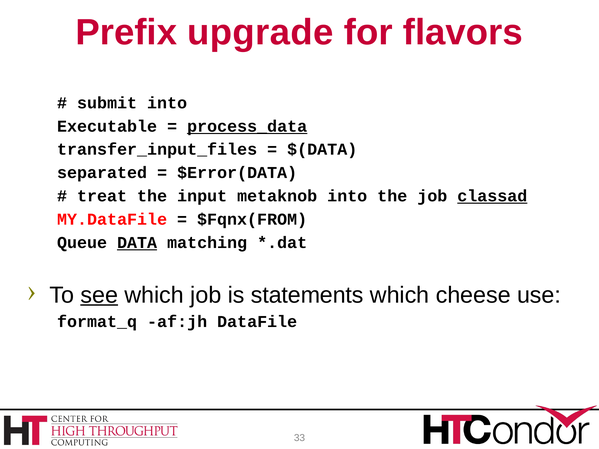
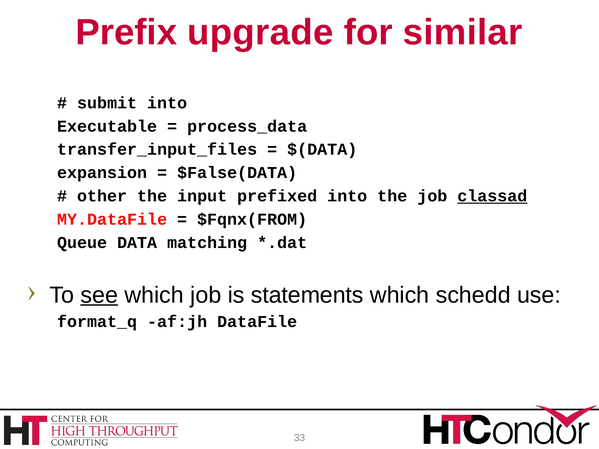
flavors: flavors -> similar (463, 32)
process_data underline: present -> none (247, 126)
separated: separated -> expansion (102, 173)
$Error(DATA: $Error(DATA -> $False(DATA (237, 173)
treat: treat -> other (102, 196)
metaknob: metaknob -> prefixed (277, 196)
DATA underline: present -> none (137, 243)
cheese: cheese -> schedd (473, 295)
